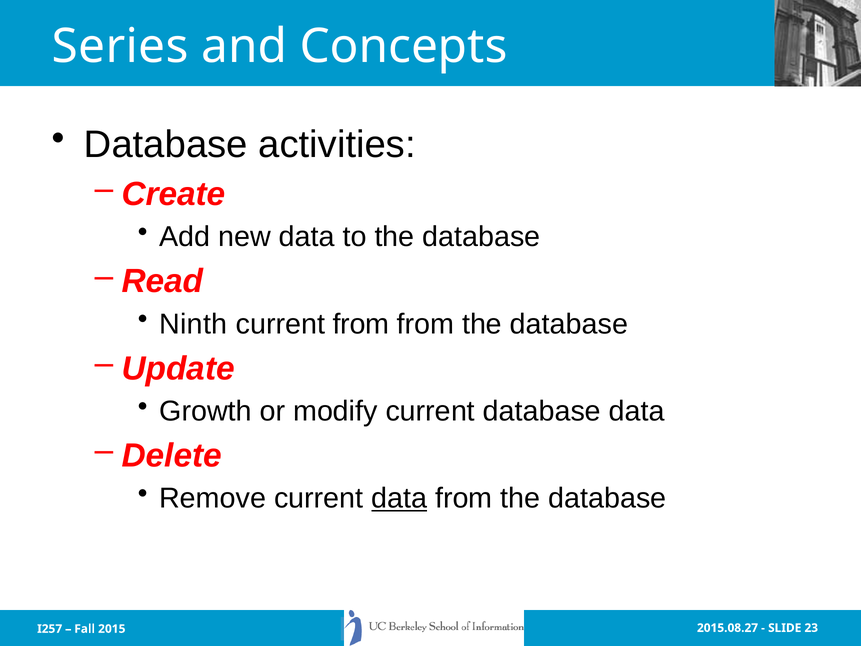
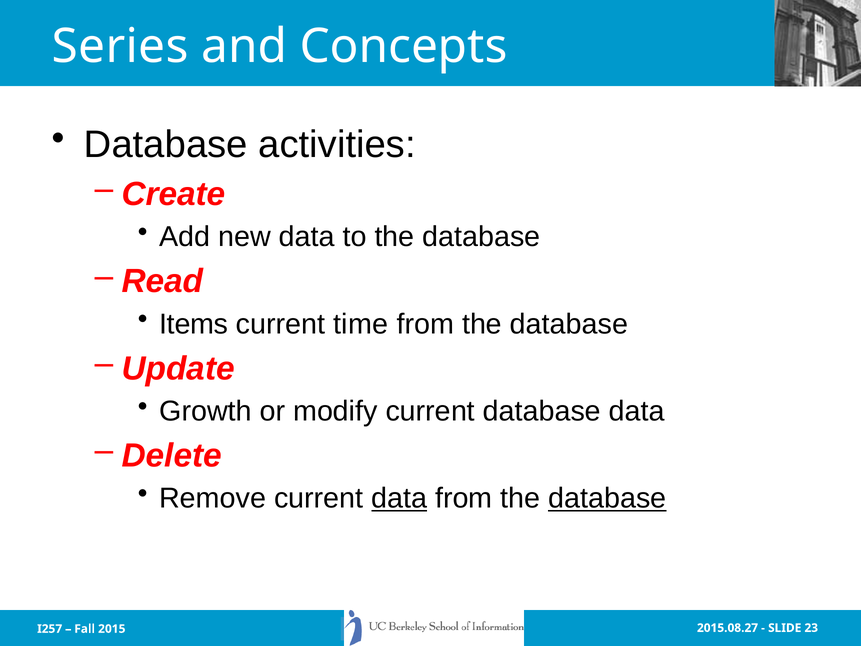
Ninth: Ninth -> Items (194, 324)
current from: from -> time (361, 324)
database underline: none -> present (607, 498)
